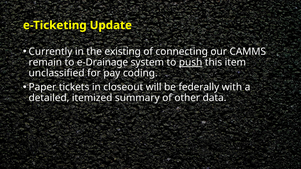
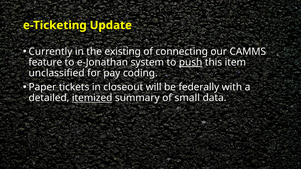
remain: remain -> feature (45, 62)
e-Drainage: e-Drainage -> e-Jonathan (102, 62)
itemized underline: none -> present (92, 98)
other: other -> small (187, 98)
